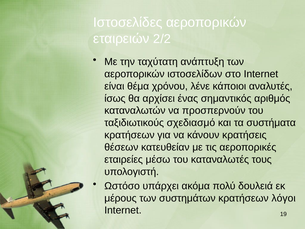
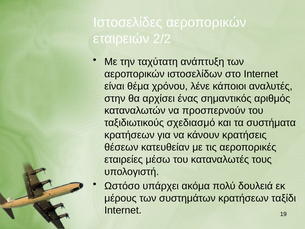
ίσως: ίσως -> στην (115, 98)
λόγοι: λόγοι -> ταξίδι (284, 198)
